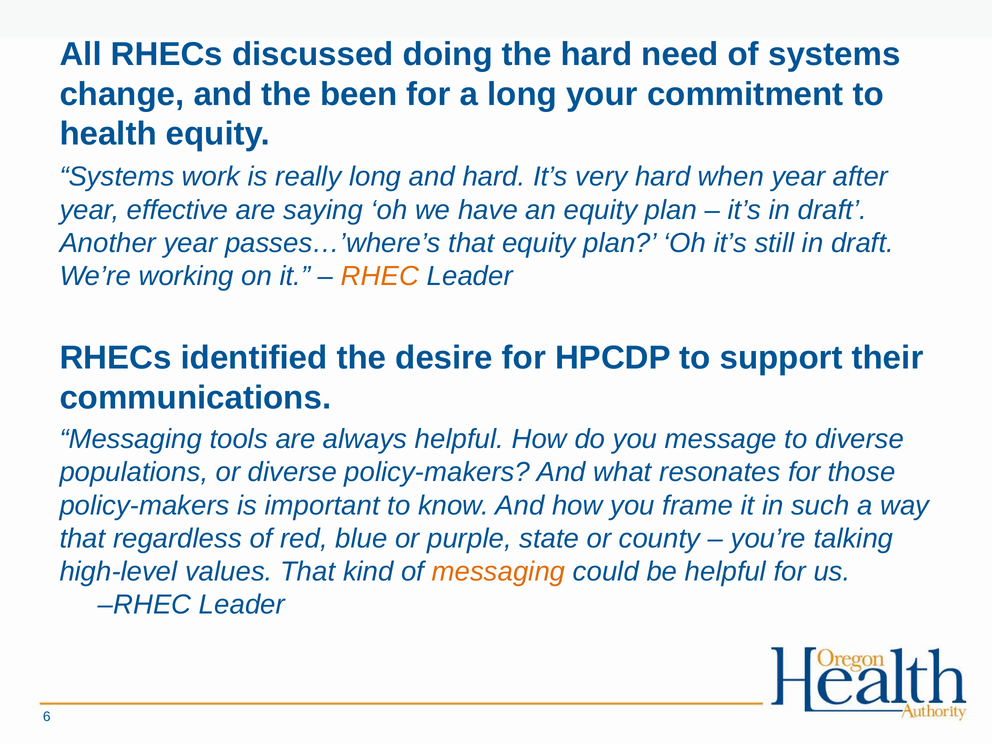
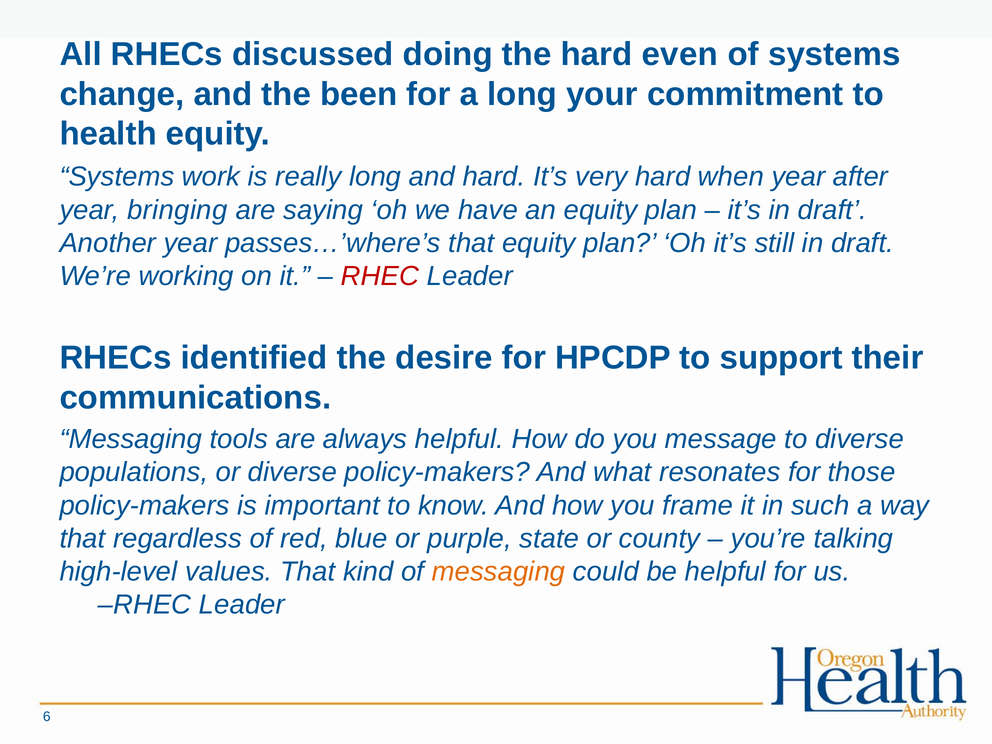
need: need -> even (680, 54)
effective: effective -> bringing (177, 210)
RHEC colour: orange -> red (380, 276)
